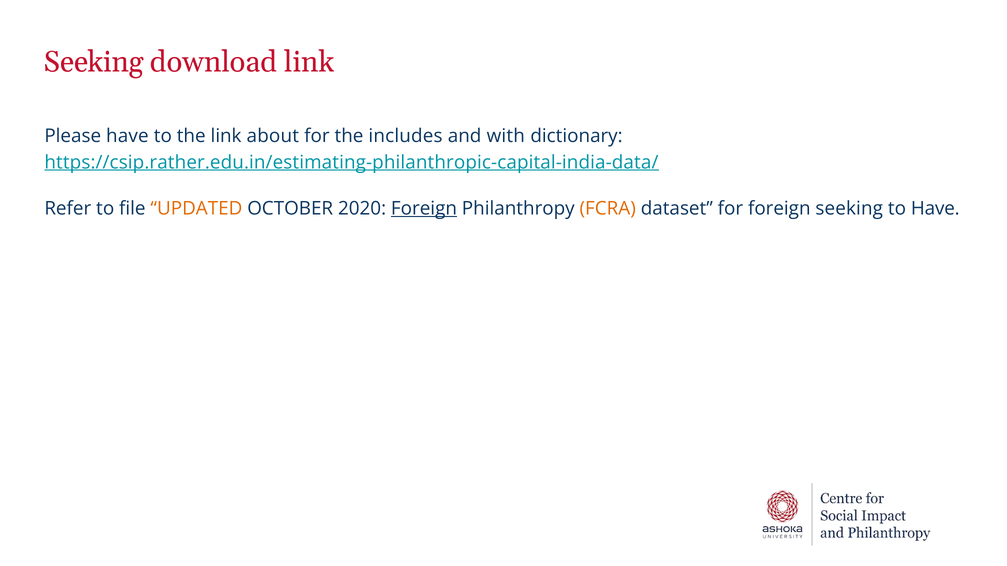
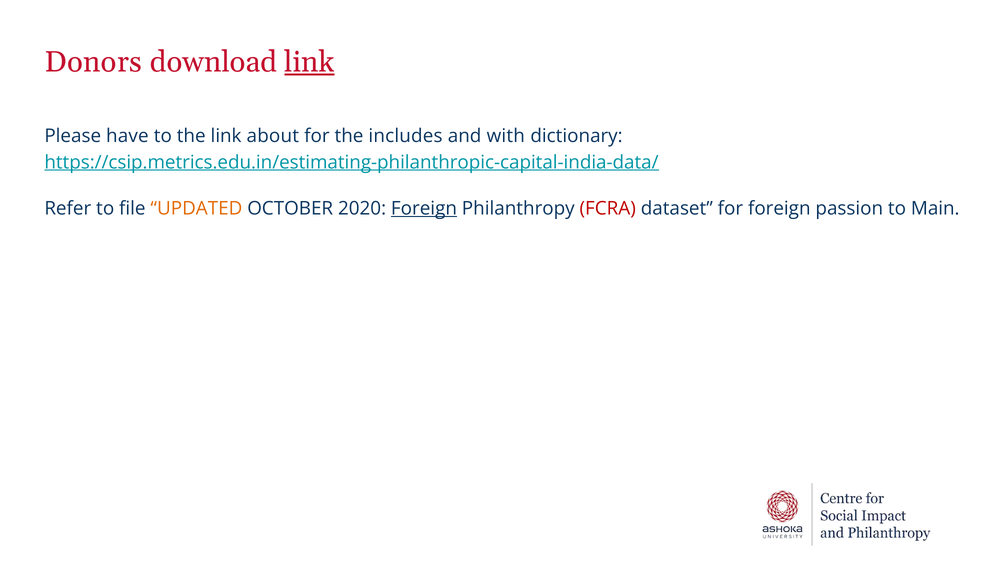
Seeking: Seeking -> Donors (94, 62)
link underline: none -> present (309, 62)
https://csip.rather.edu.in/estimating-philanthropic-capital-india-data/: https://csip.rather.edu.in/estimating-philanthropic-capital-india-data/ -> https://csip.metrics.edu.in/estimating-philanthropic-capital-india-data/ (351, 163)
FCRA colour: orange -> red (608, 209)
foreign seeking: seeking -> passion (849, 209)
to Have: Have -> Main (935, 209)
